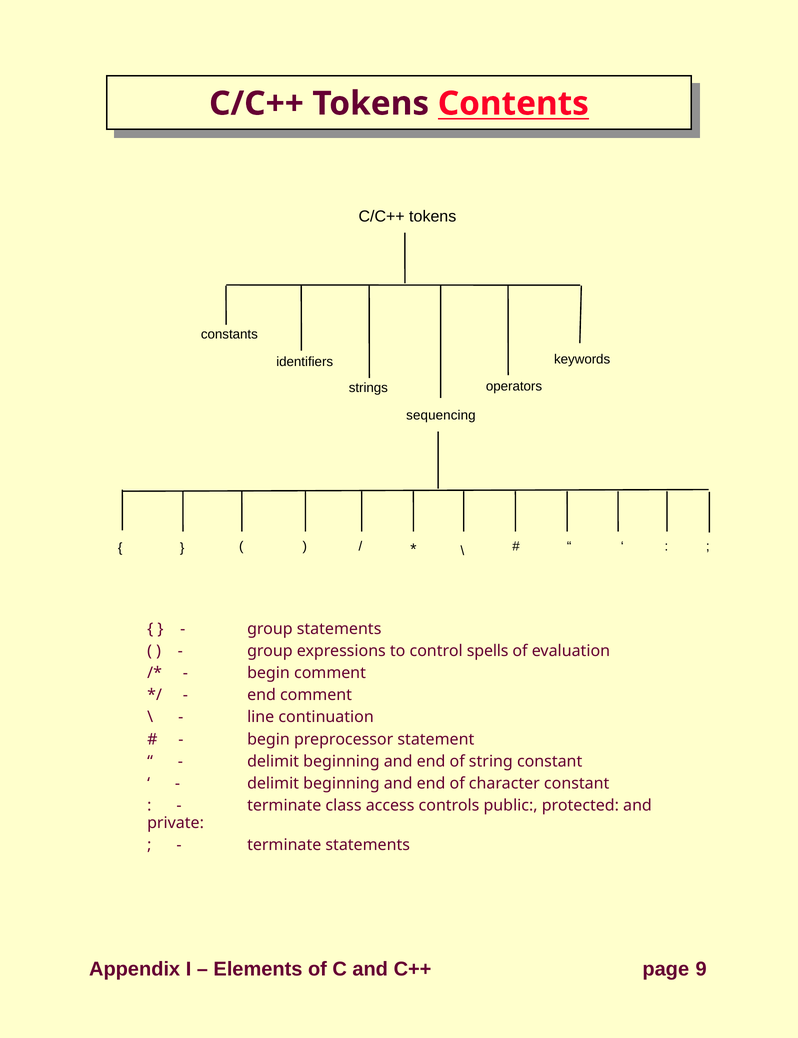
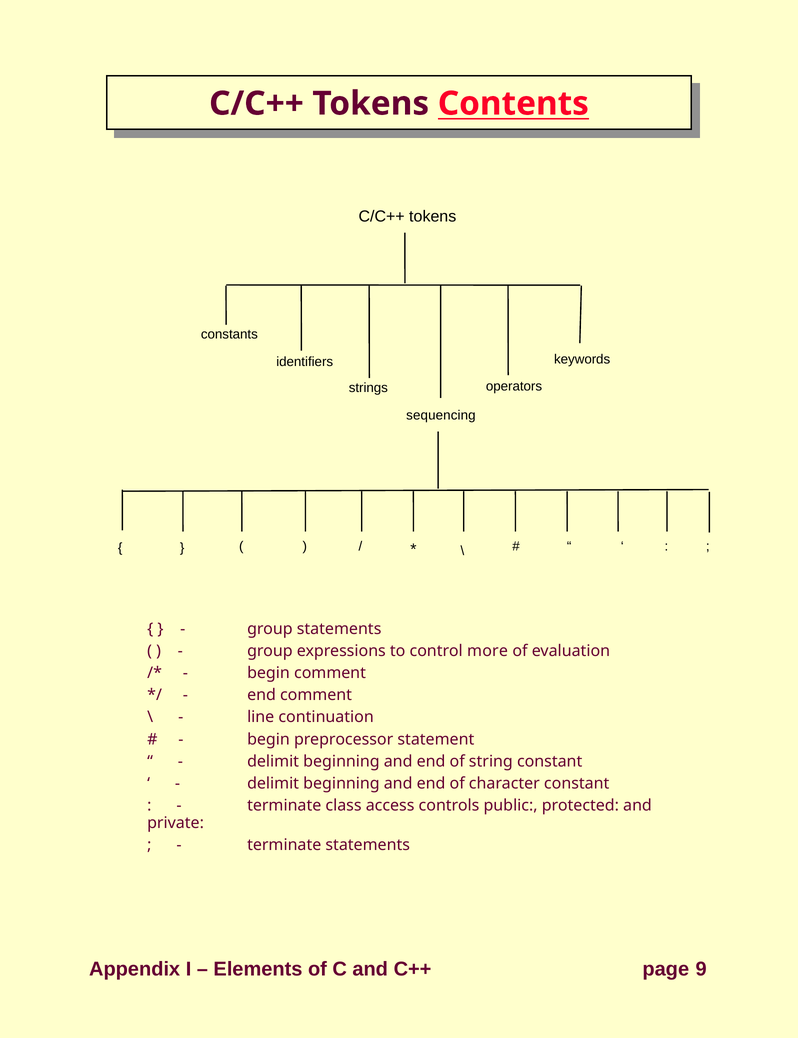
spells: spells -> more (488, 651)
